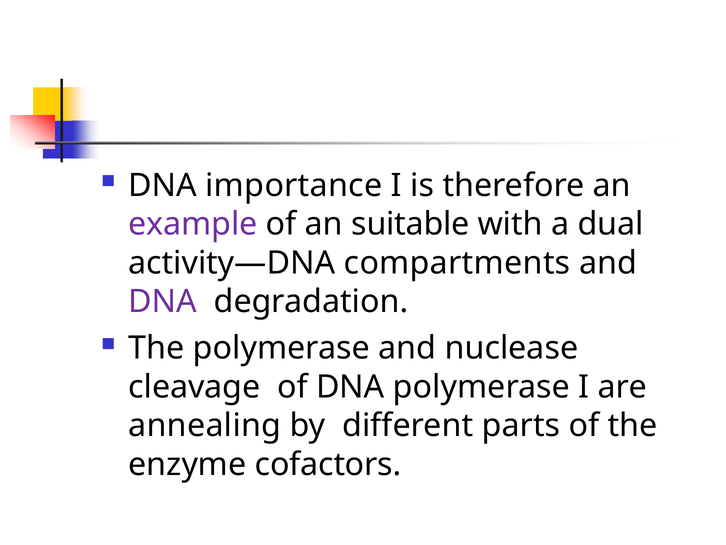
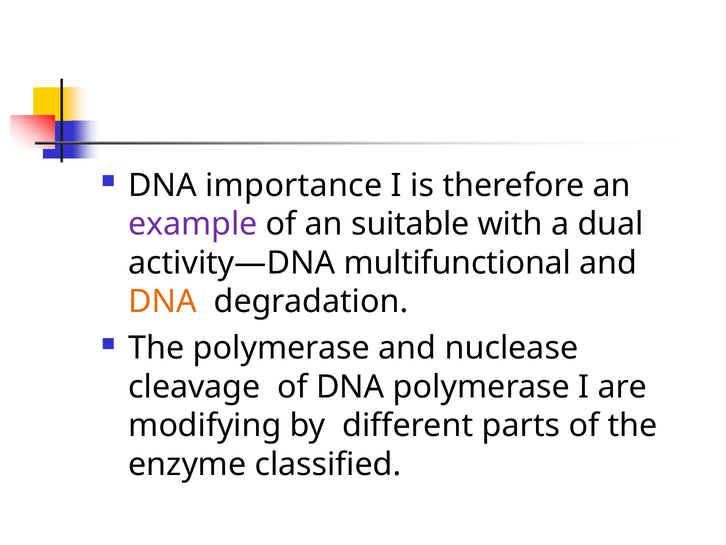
compartments: compartments -> multifunctional (457, 263)
DNA colour: purple -> orange (163, 301)
annealing: annealing -> modifying (205, 425)
cofactors: cofactors -> classified (328, 464)
